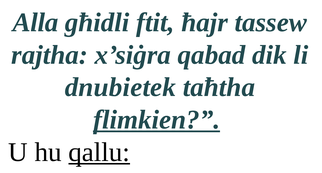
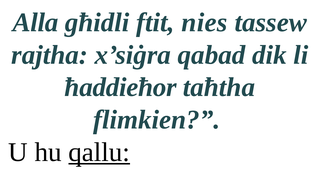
ħajr: ħajr -> nies (204, 22)
dnubietek: dnubietek -> ħaddieħor (121, 87)
flimkien underline: present -> none (157, 120)
